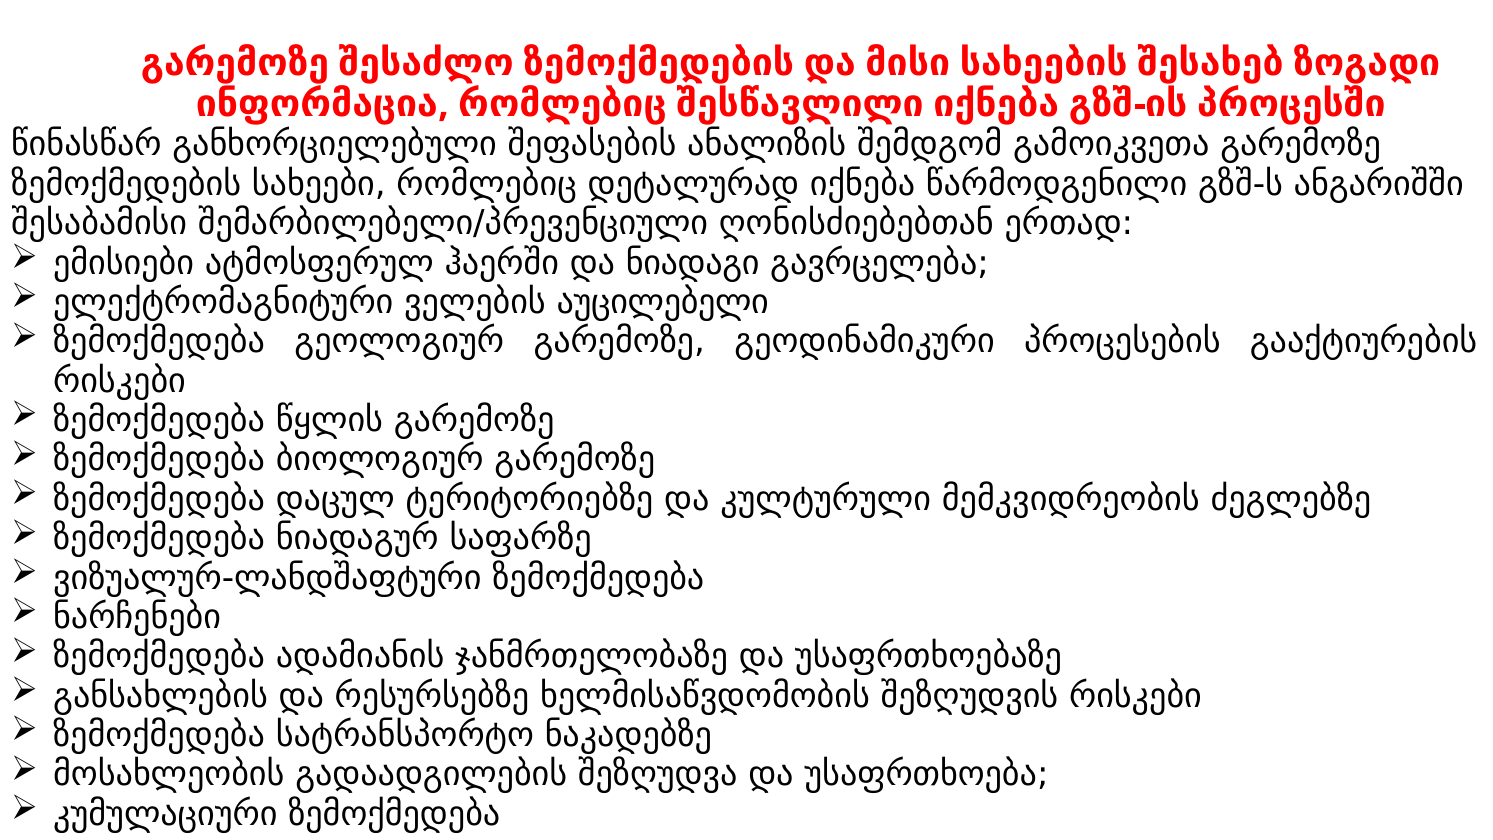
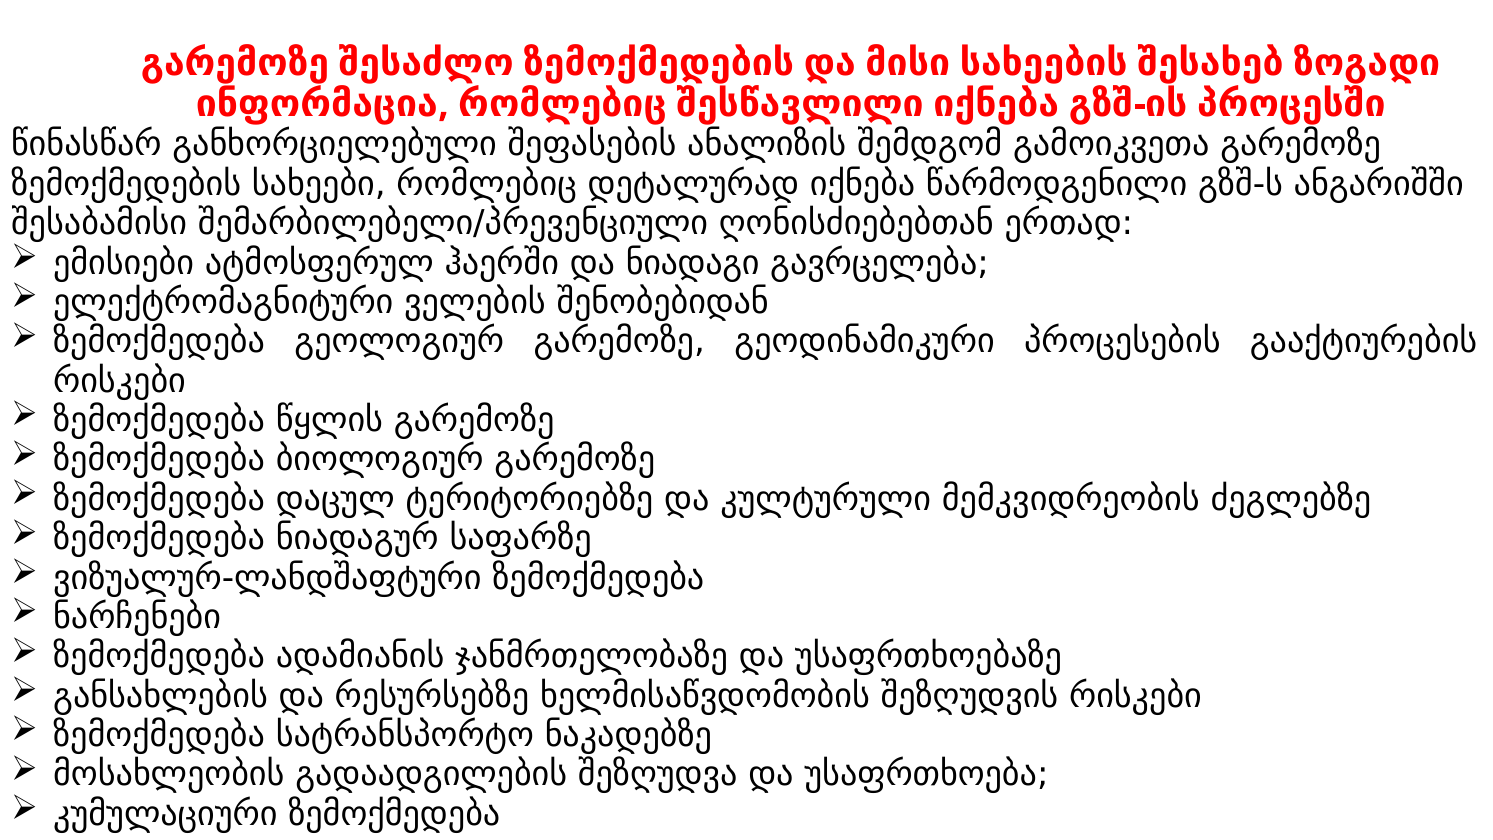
აუცილებელი: აუცილებელი -> შენობებიდან (663, 302)
